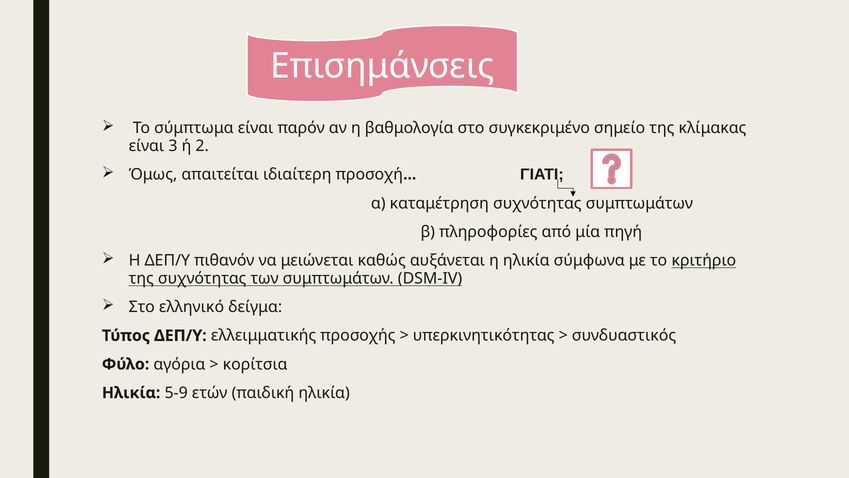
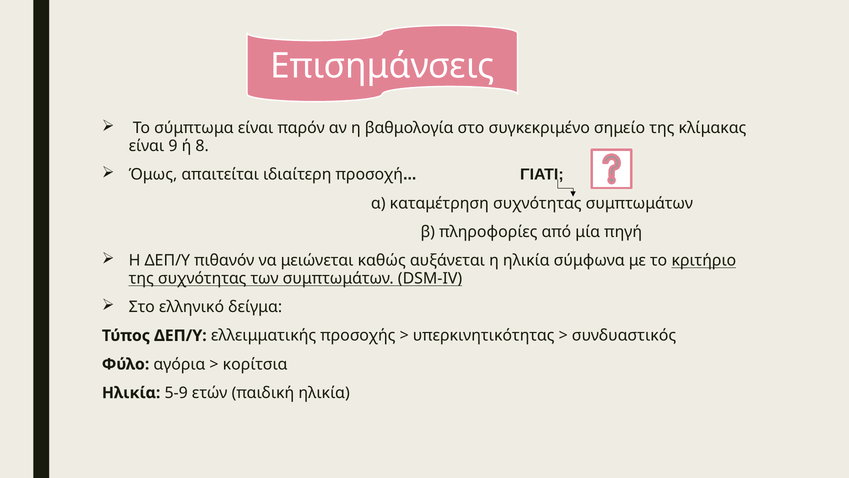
3: 3 -> 9 (173, 146)
2: 2 -> 8 (202, 146)
